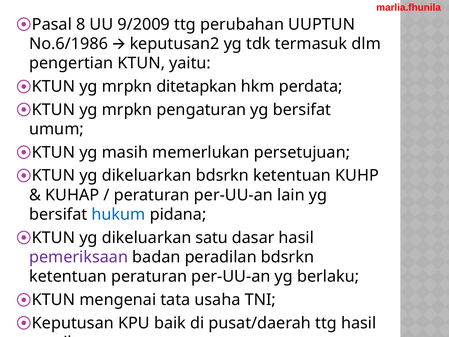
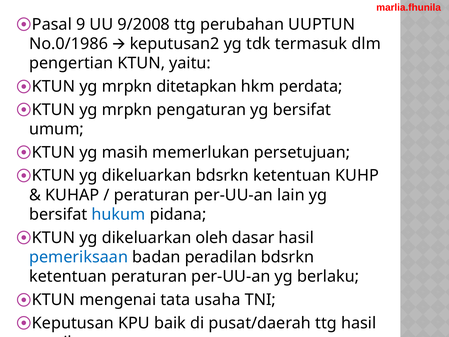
8: 8 -> 9 (81, 24)
9/2009: 9/2009 -> 9/2008 (144, 24)
No.6/1986: No.6/1986 -> No.0/1986 (69, 44)
satu: satu -> oleh (212, 238)
pemeriksaan colour: purple -> blue (79, 257)
